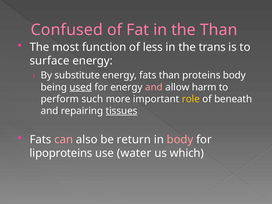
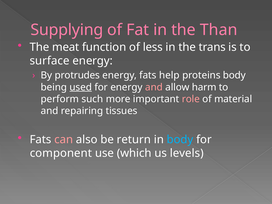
Confused: Confused -> Supplying (67, 30)
most: most -> meat (66, 47)
substitute: substitute -> protrudes (77, 75)
fats than: than -> help (169, 75)
role colour: yellow -> pink (191, 99)
beneath: beneath -> material (233, 99)
tissues underline: present -> none (122, 111)
body colour: pink -> light blue (180, 140)
lipoproteins: lipoproteins -> component (61, 153)
water: water -> which (134, 153)
which: which -> levels (187, 153)
